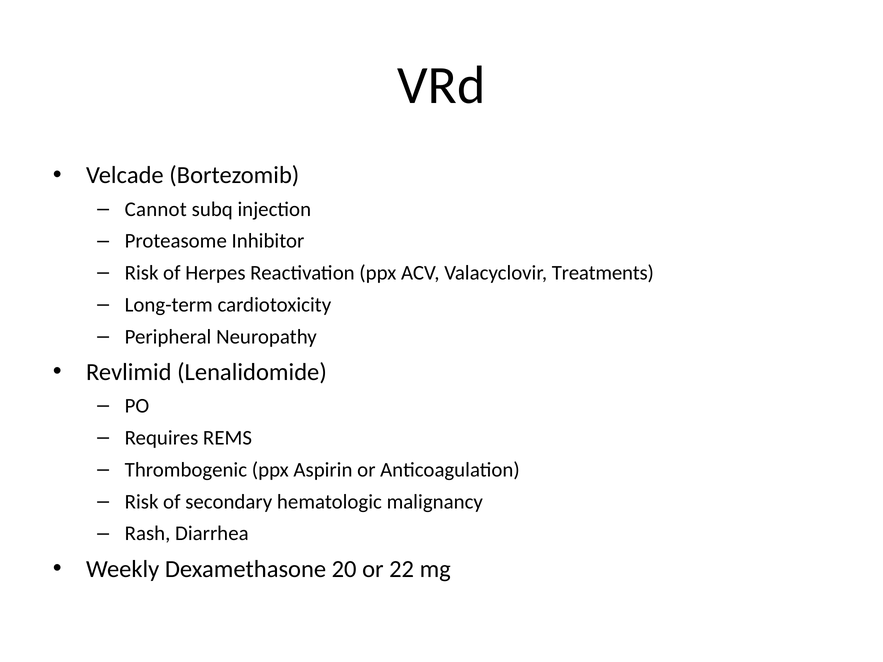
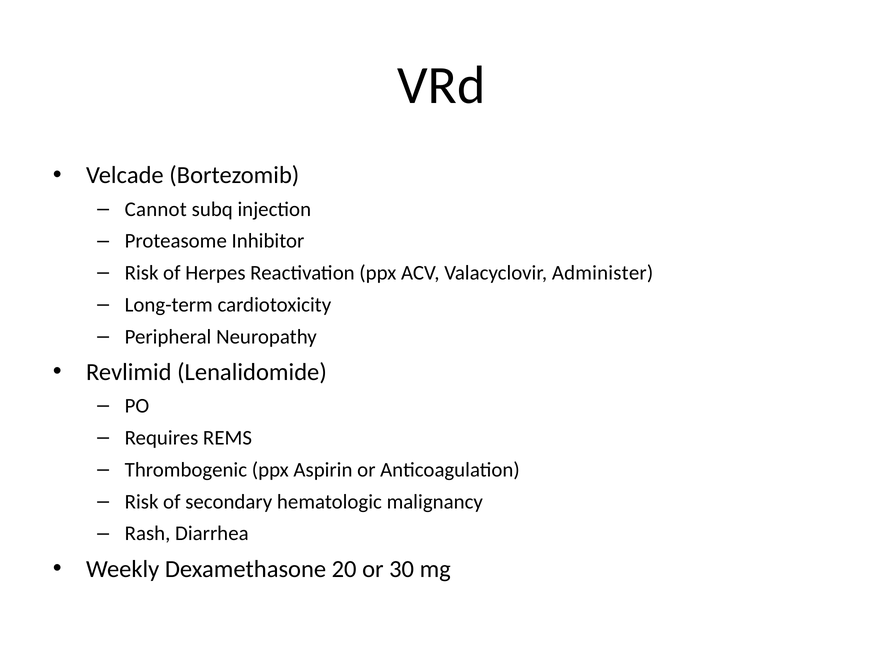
Treatments: Treatments -> Administer (603, 273)
22: 22 -> 30 (402, 569)
